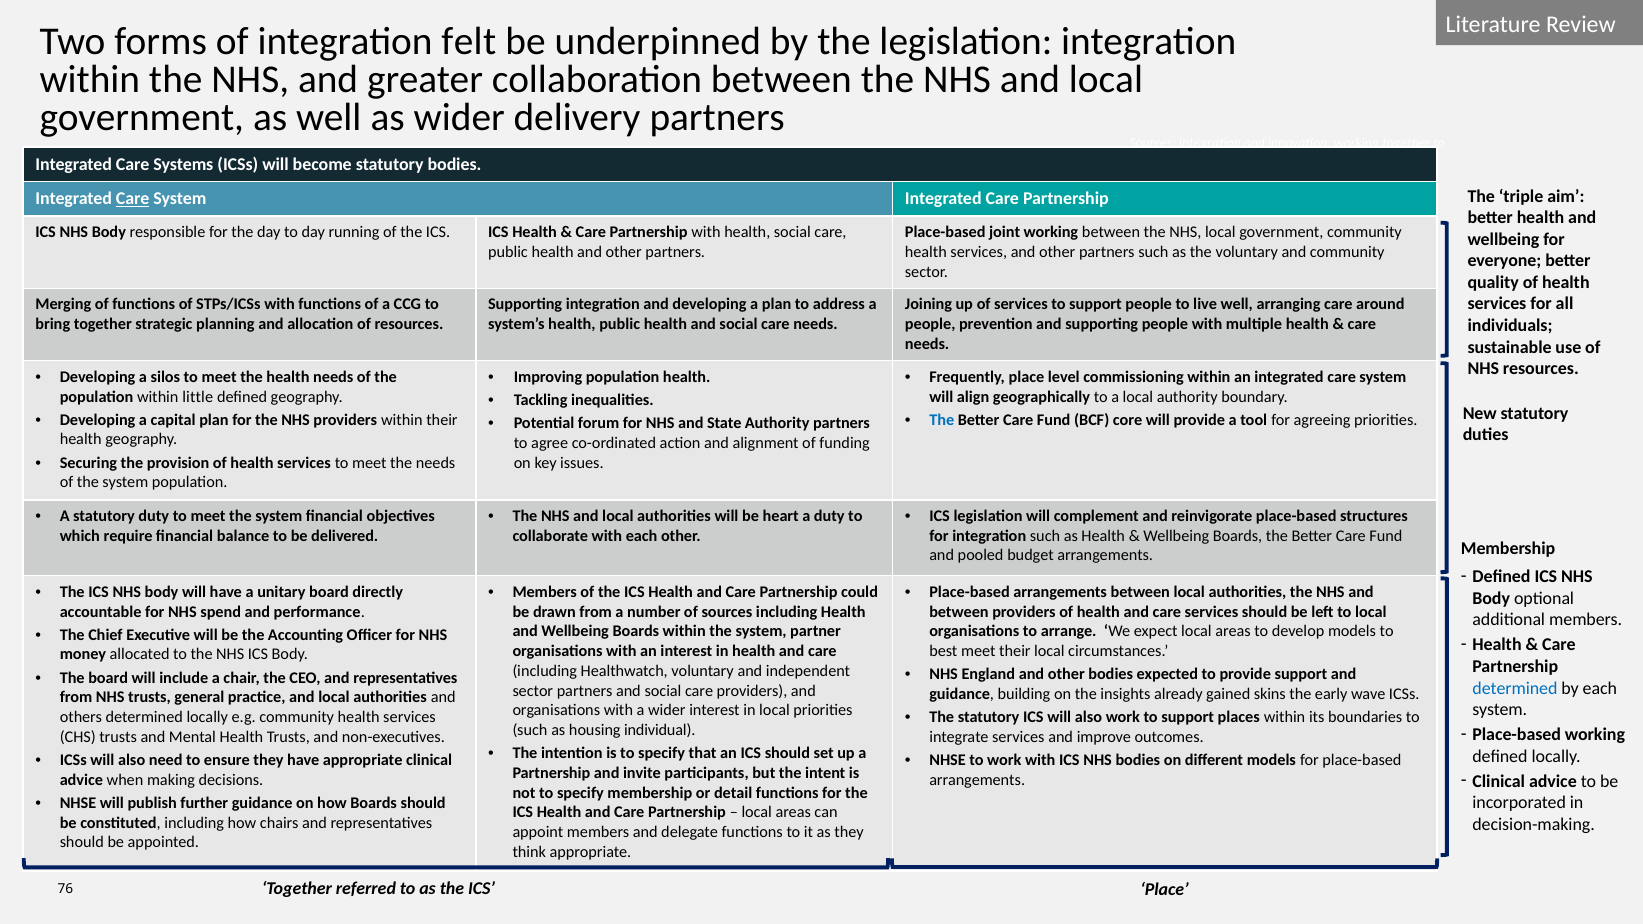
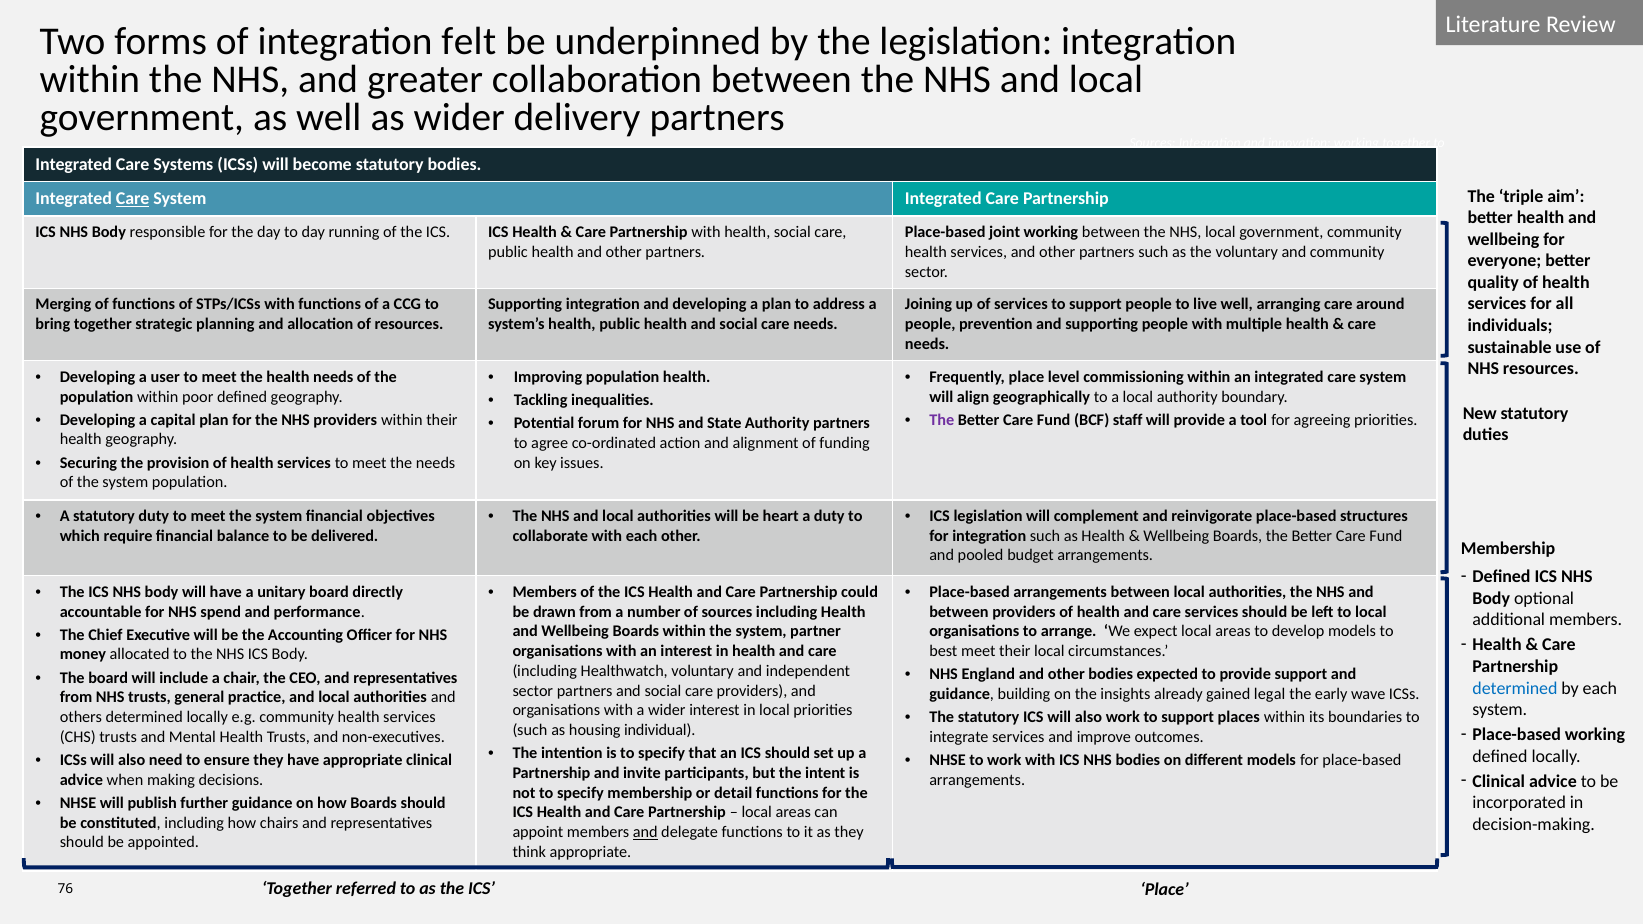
silos: silos -> user (165, 377)
little: little -> poor (198, 397)
The colour: blue -> purple (942, 420)
core: core -> staff (1128, 420)
skins: skins -> legal (1270, 694)
and underline: none -> present (645, 832)
